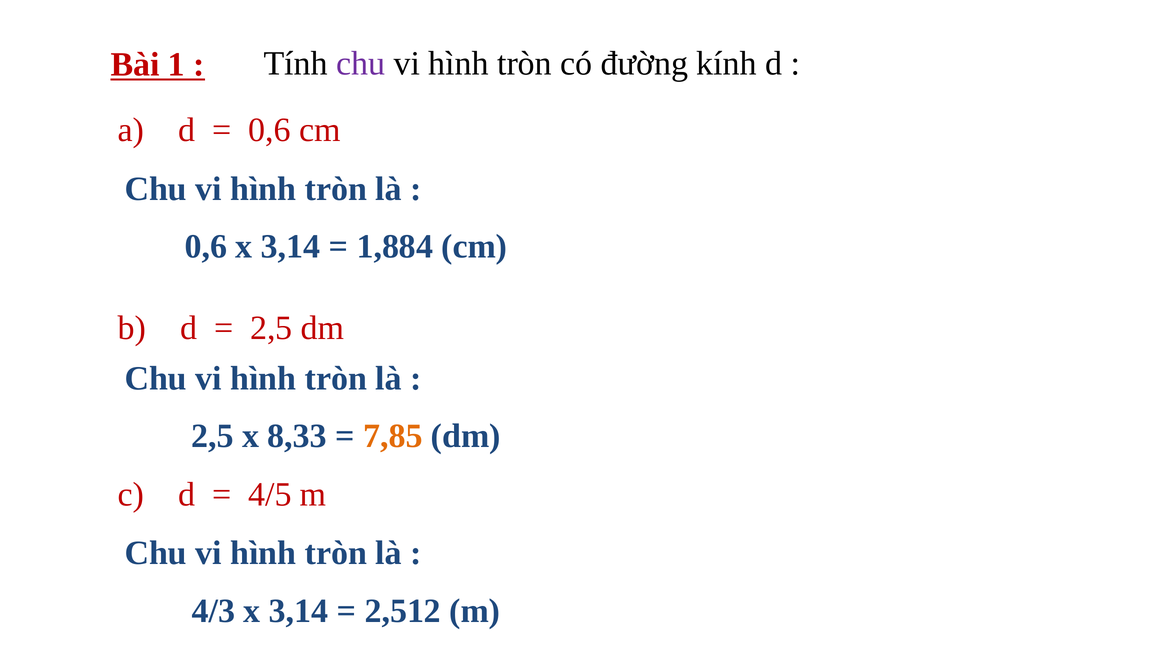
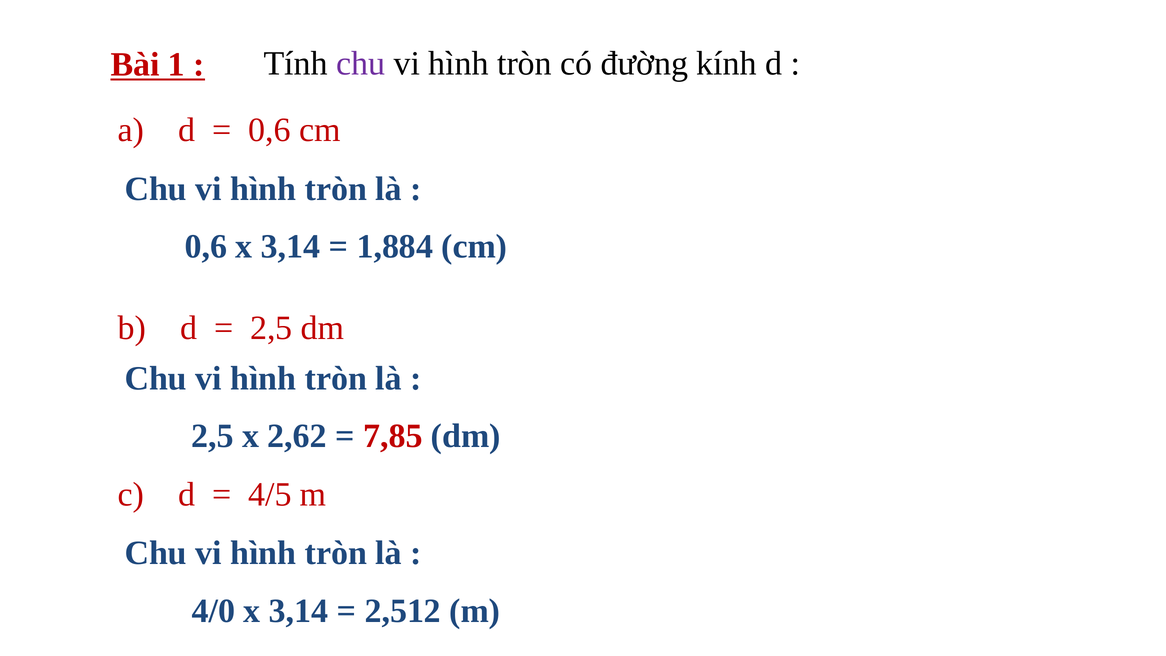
8,33: 8,33 -> 2,62 (297, 436)
7,85 colour: orange -> red (393, 436)
4/3: 4/3 -> 4/0 (213, 611)
